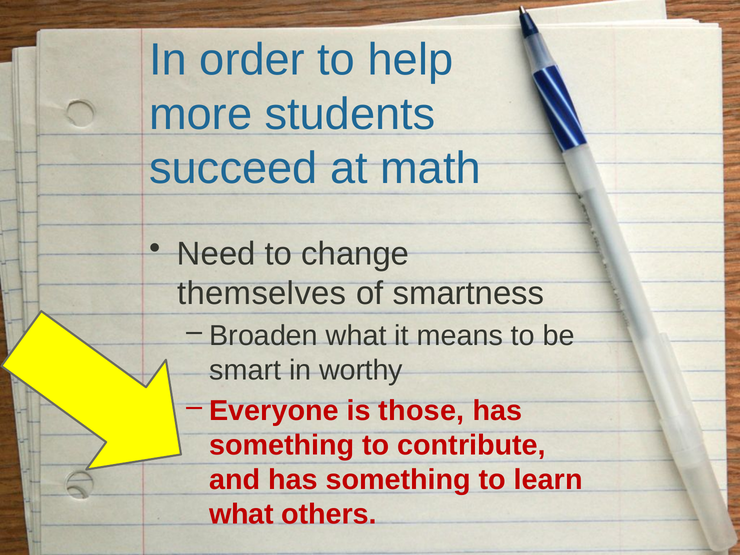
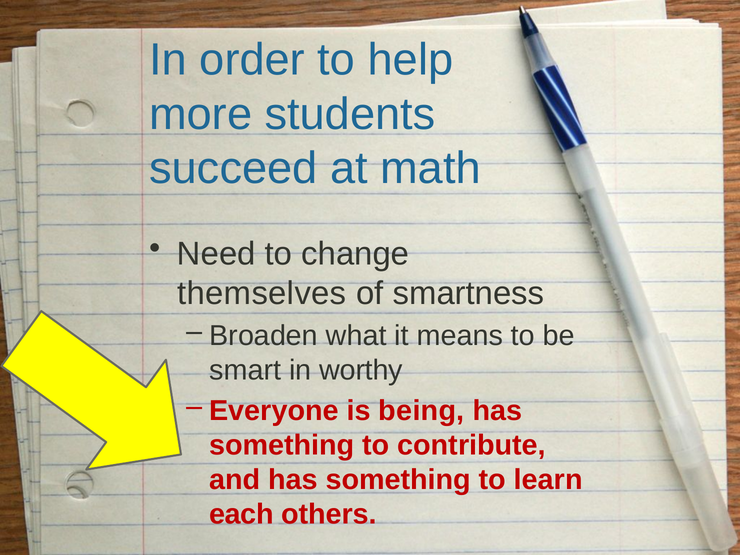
those: those -> being (421, 411)
what: what -> each (241, 514)
